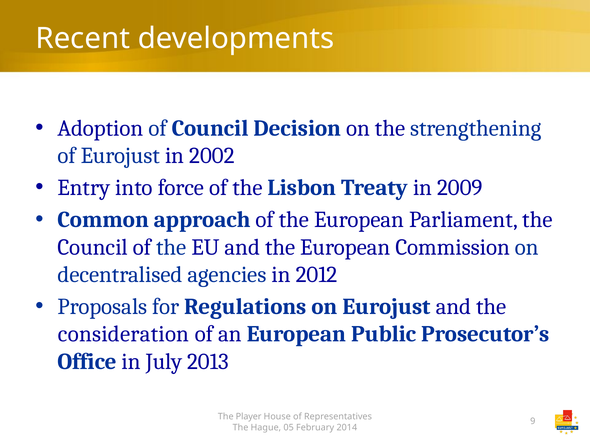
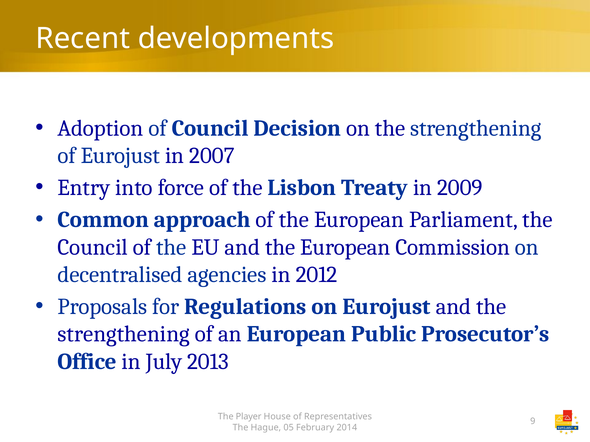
2002: 2002 -> 2007 (212, 156)
consideration: consideration -> strengthening (124, 334)
